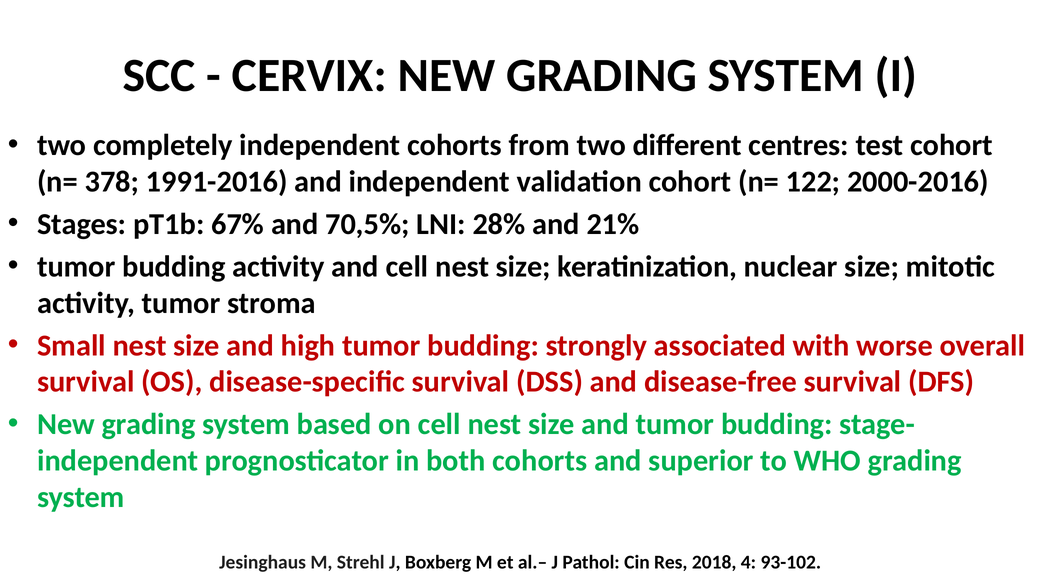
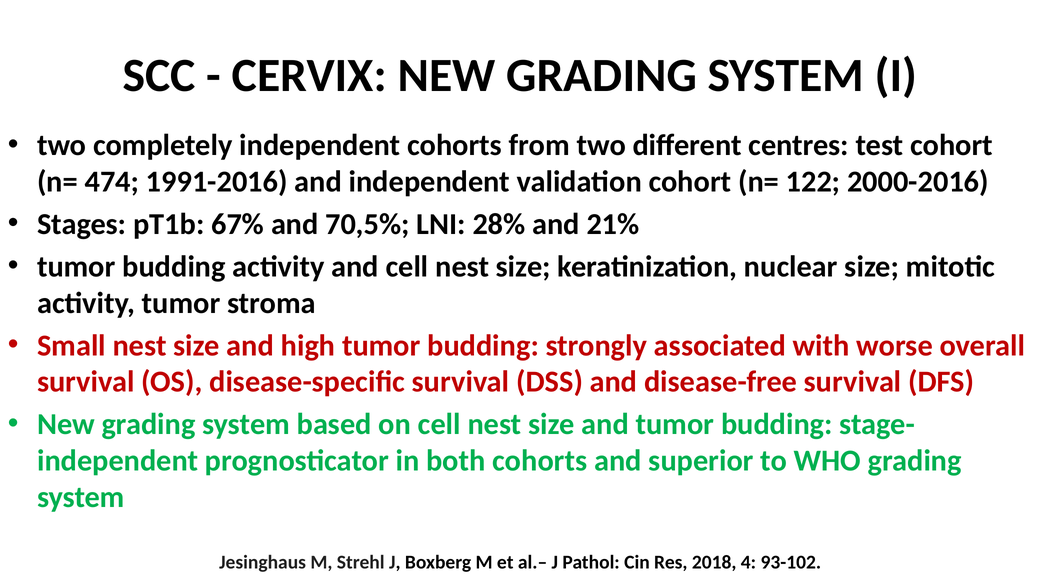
378: 378 -> 474 (112, 182)
